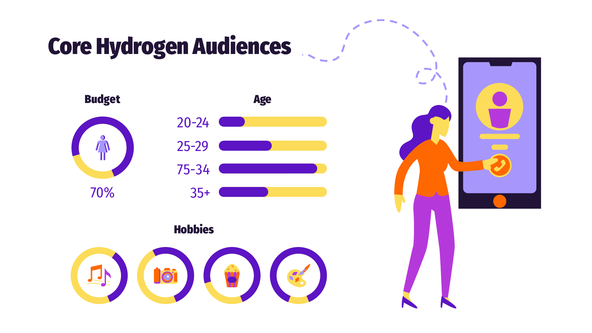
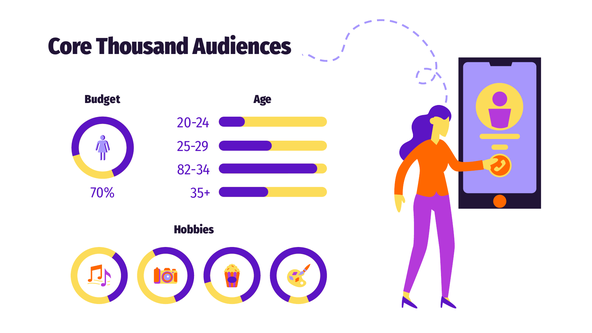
Hydrogen: Hydrogen -> Thousand (143, 46)
75-34: 75-34 -> 82-34 (194, 170)
